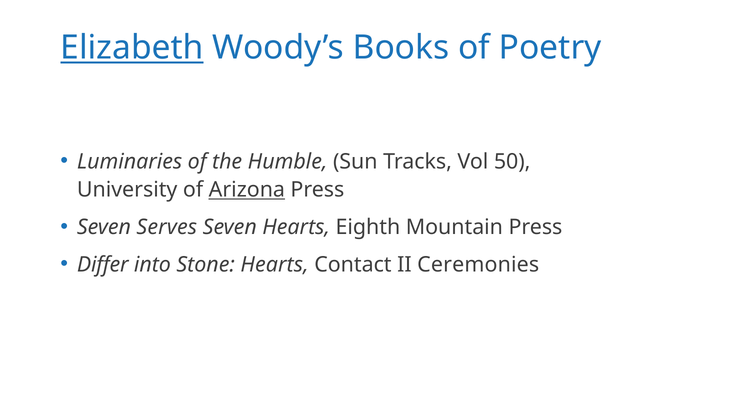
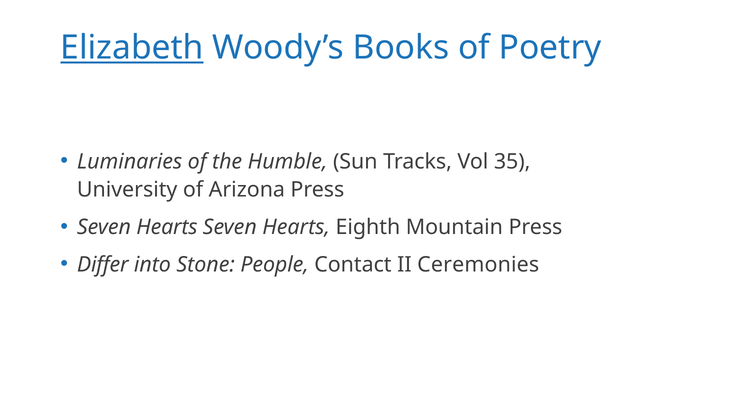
50: 50 -> 35 (512, 161)
Arizona underline: present -> none (247, 190)
Serves: Serves -> Hearts (167, 227)
Stone Hearts: Hearts -> People (275, 265)
